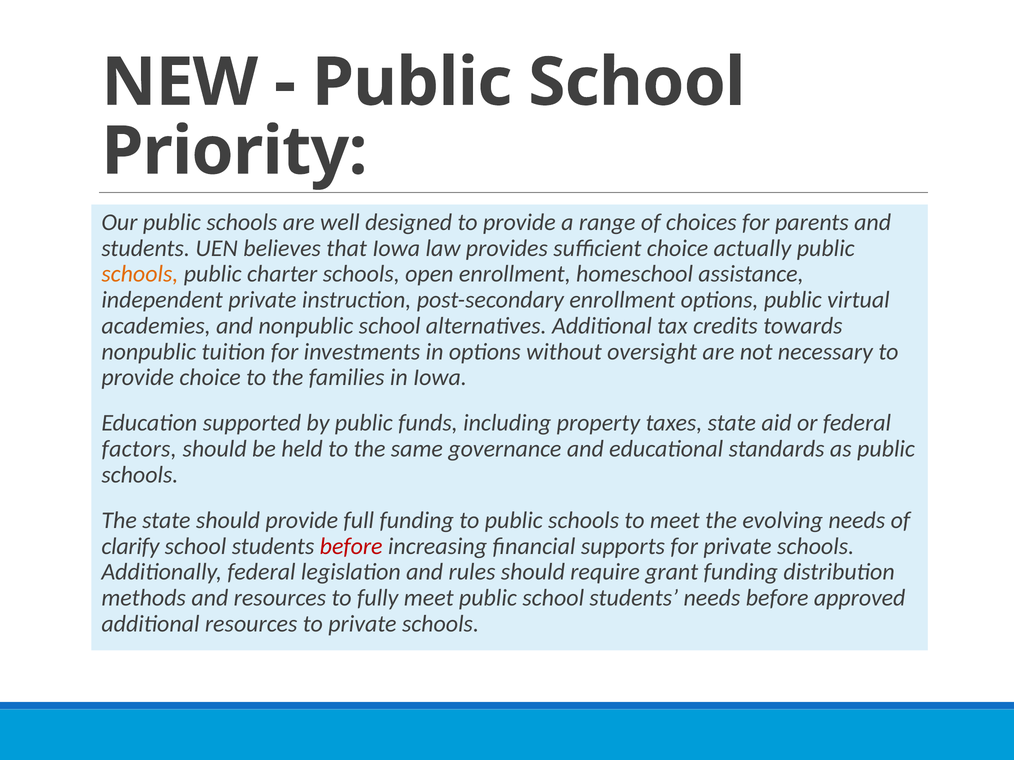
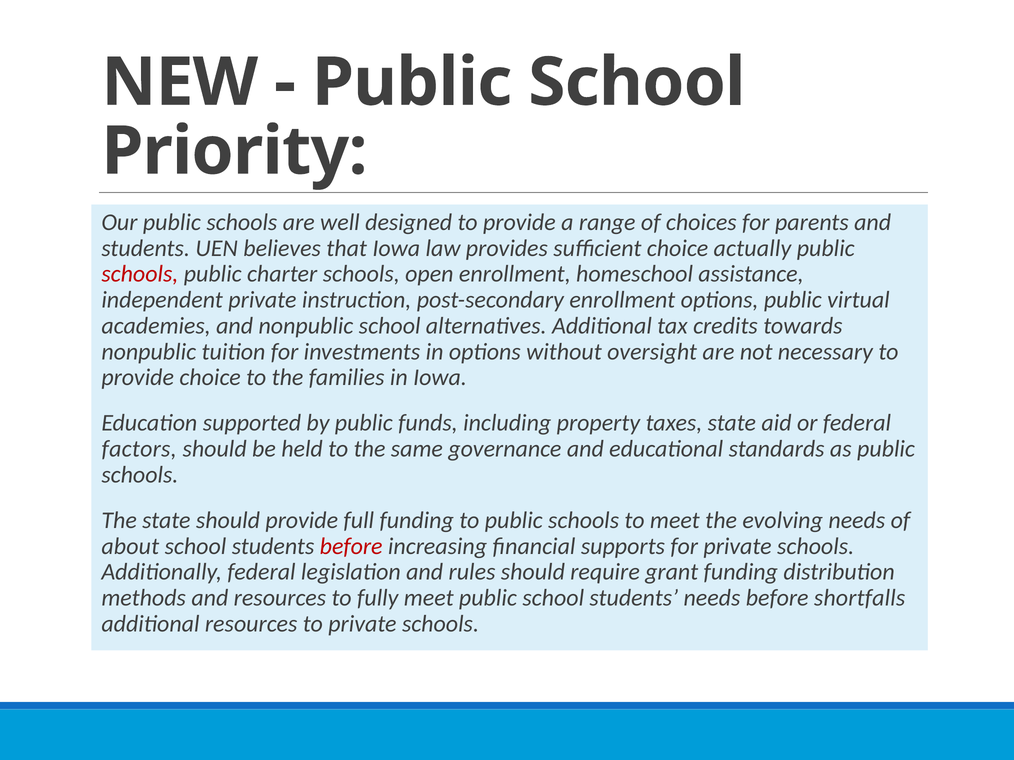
schools colour: orange -> red (140, 274)
clarify: clarify -> about (130, 547)
approved: approved -> shortfalls (860, 598)
